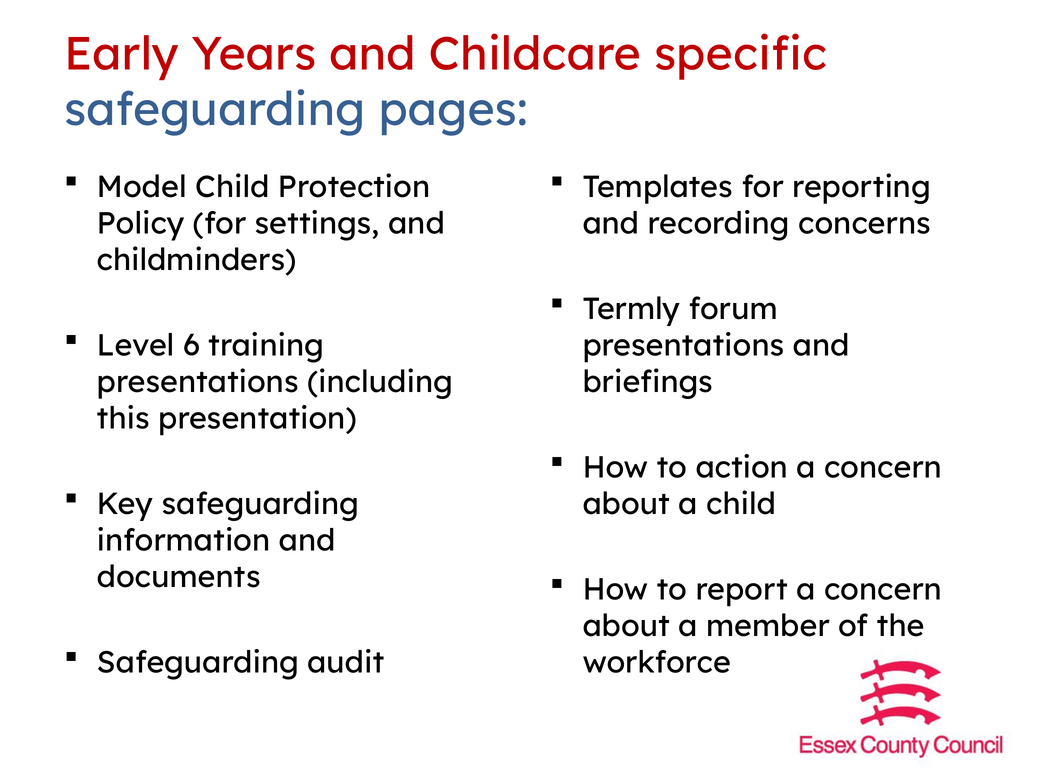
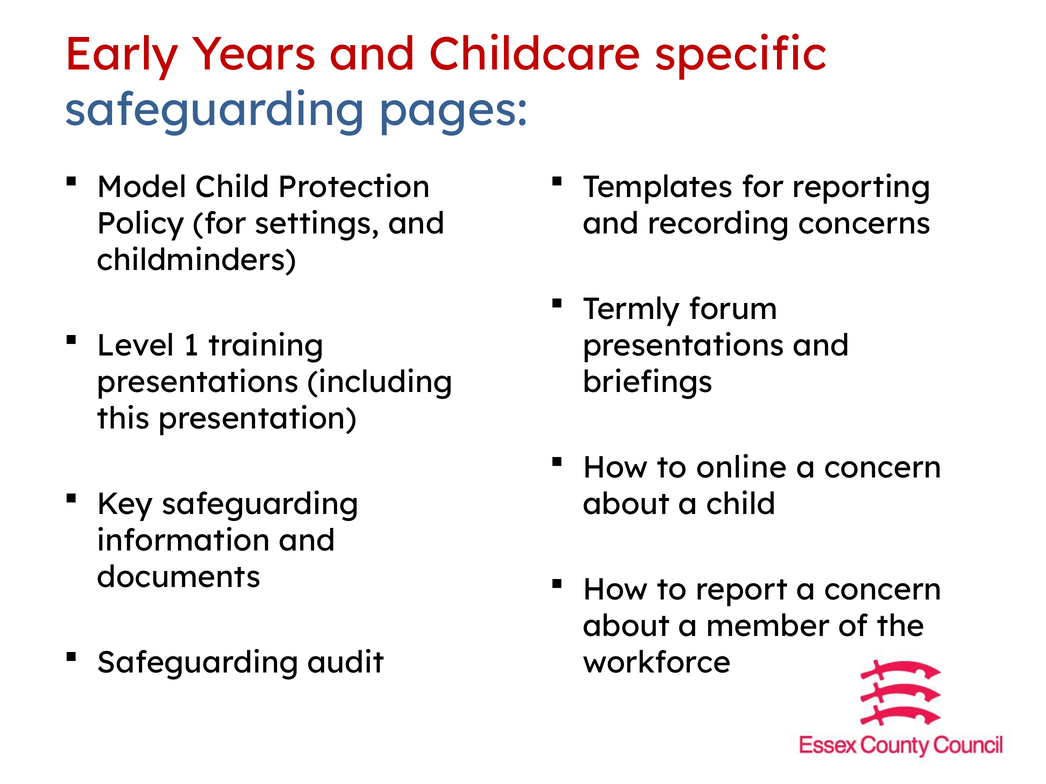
6: 6 -> 1 (191, 346)
action: action -> online (742, 468)
